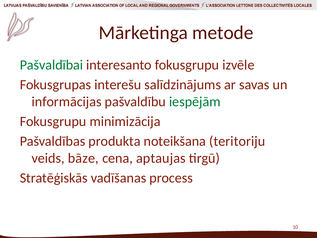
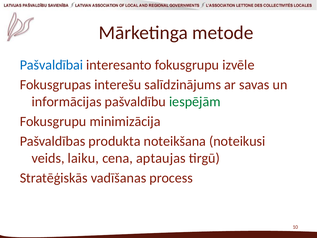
Pašvaldībai colour: green -> blue (51, 65)
teritoriju: teritoriju -> noteikusi (237, 141)
bāze: bāze -> laiku (83, 158)
